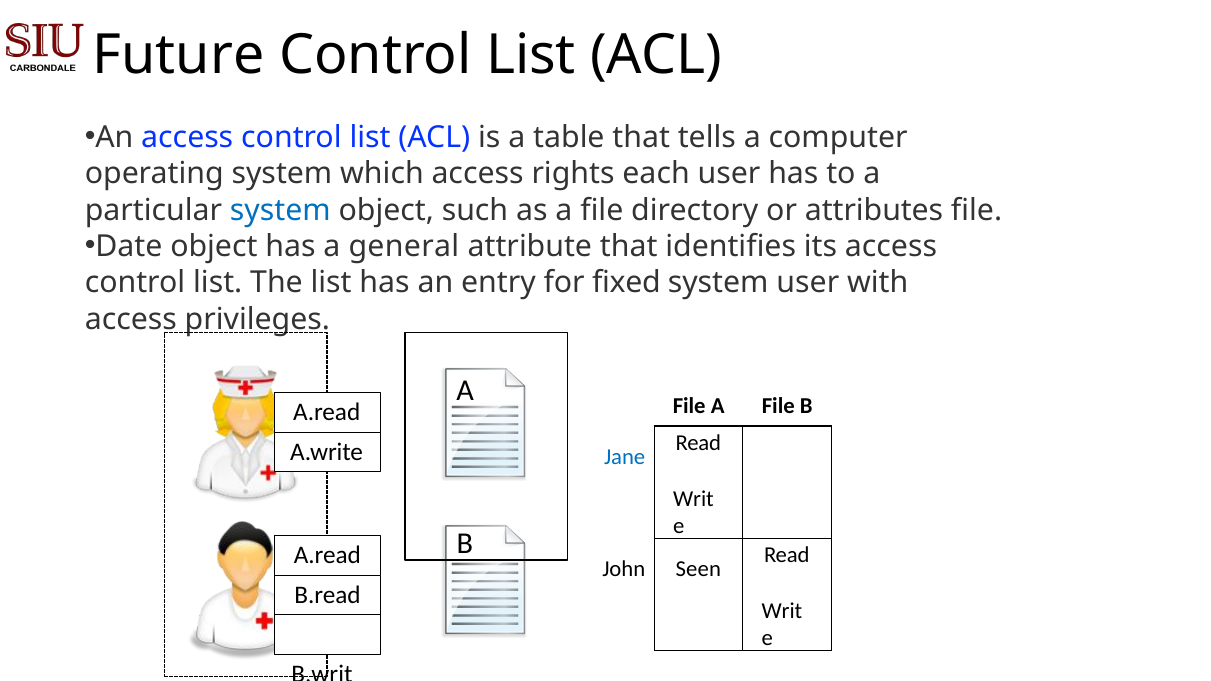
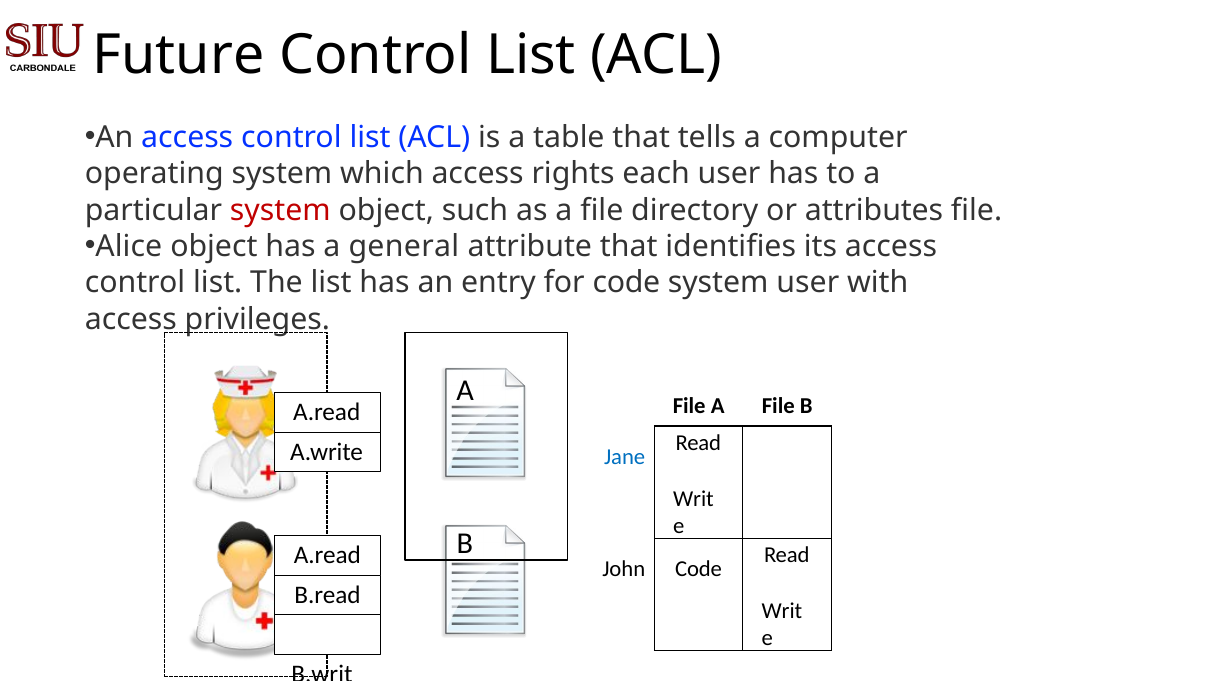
system colour: blue -> red (280, 210)
Date: Date -> Alice (129, 247)
for fixed: fixed -> code (626, 283)
John Seen: Seen -> Code (699, 569)
